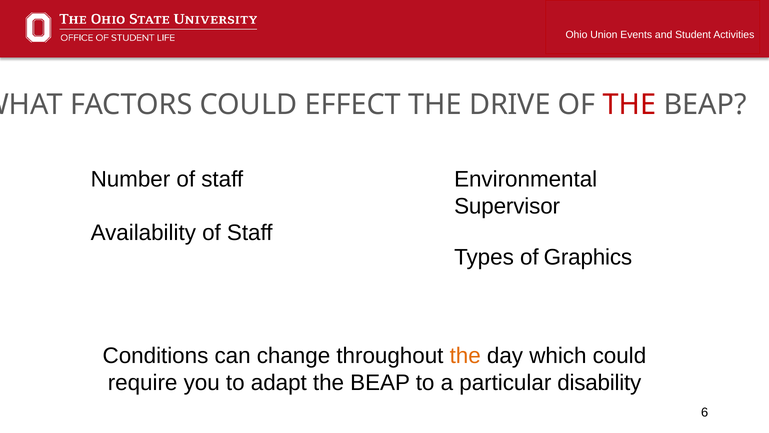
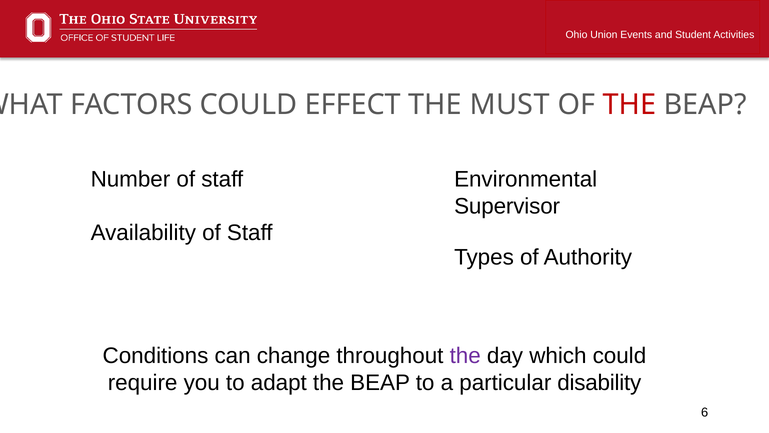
DRIVE: DRIVE -> MUST (510, 105)
Graphics: Graphics -> Authority (588, 257)
the colour: orange -> purple (465, 355)
